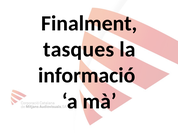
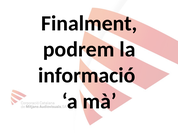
tasques: tasques -> podrem (79, 50)
